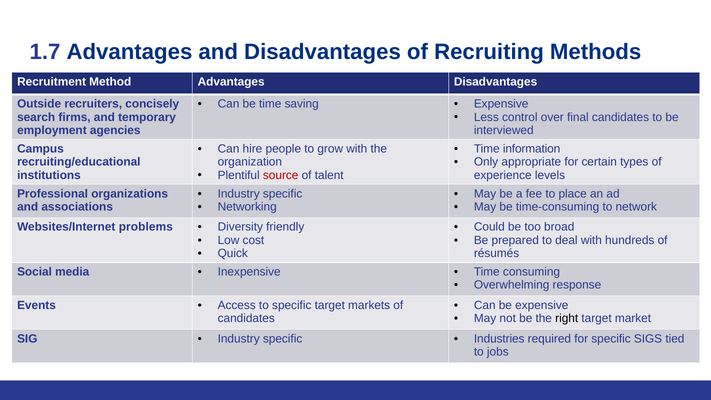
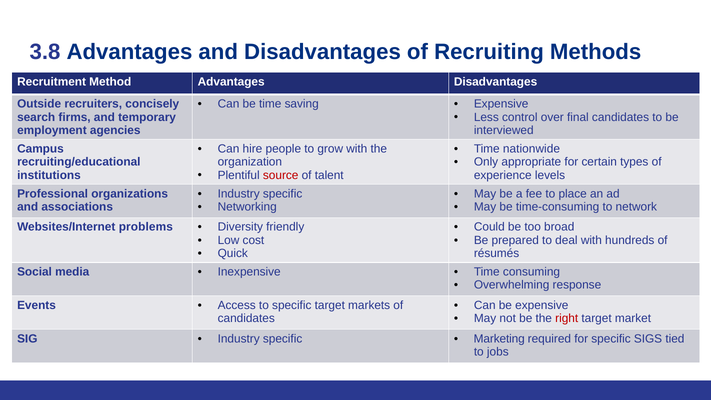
1.7: 1.7 -> 3.8 (45, 52)
information: information -> nationwide (531, 149)
right colour: black -> red (567, 318)
Industries: Industries -> Marketing (499, 339)
